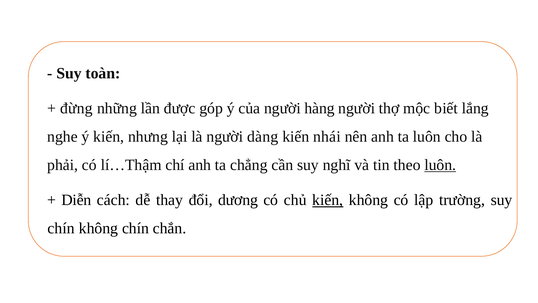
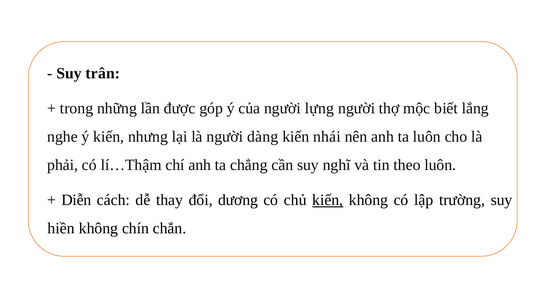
toàn: toàn -> trân (103, 73)
đừng: đừng -> trong (77, 108)
hàng: hàng -> lựng (319, 108)
luôn underline: present -> none (440, 165)
chín: chín -> hiền (61, 228)
